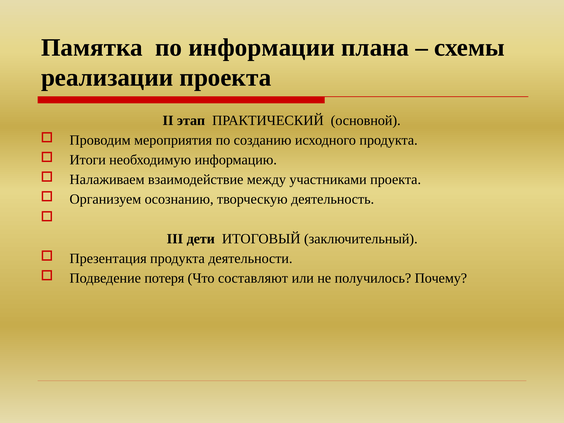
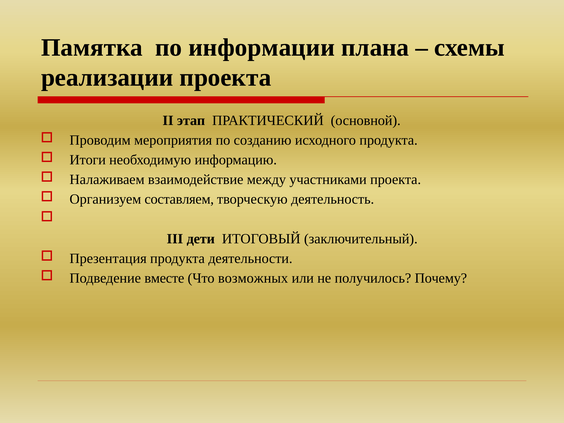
осознанию: осознанию -> составляем (179, 199)
потеря: потеря -> вместе (164, 278)
составляют: составляют -> возможных (253, 278)
